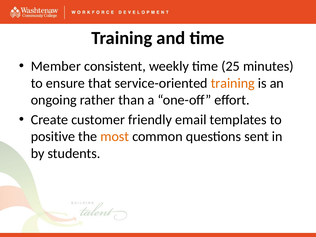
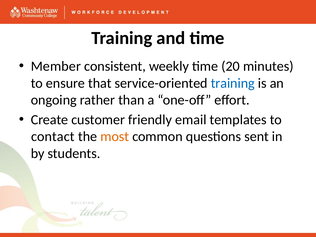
25: 25 -> 20 (231, 66)
training colour: orange -> blue (233, 83)
positive: positive -> contact (53, 137)
